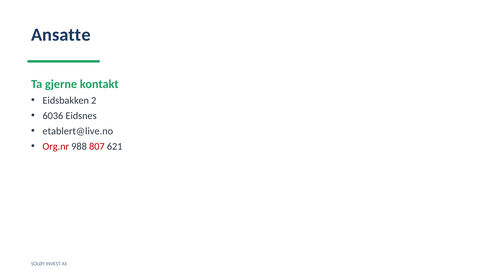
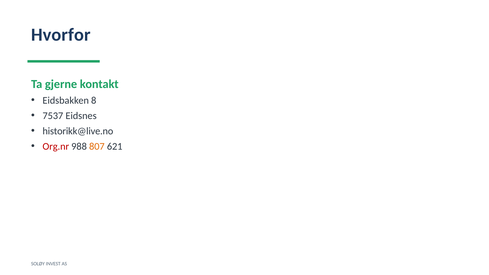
Ansatte: Ansatte -> Hvorfor (61, 35)
2: 2 -> 8 (94, 101)
6036: 6036 -> 7537 (53, 116)
etablert@live.no: etablert@live.no -> historikk@live.no (78, 131)
807 colour: red -> orange (97, 146)
